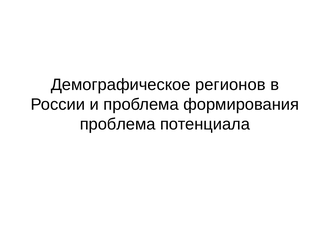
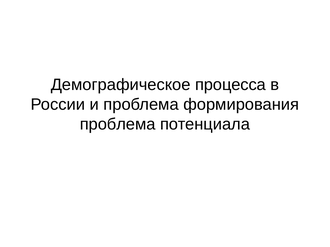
регионов: регионов -> процесса (230, 85)
